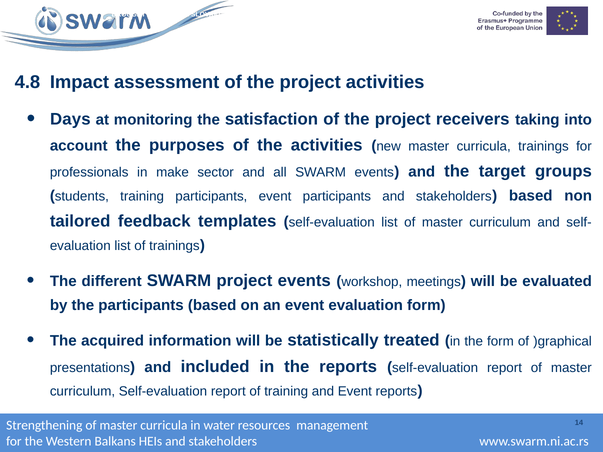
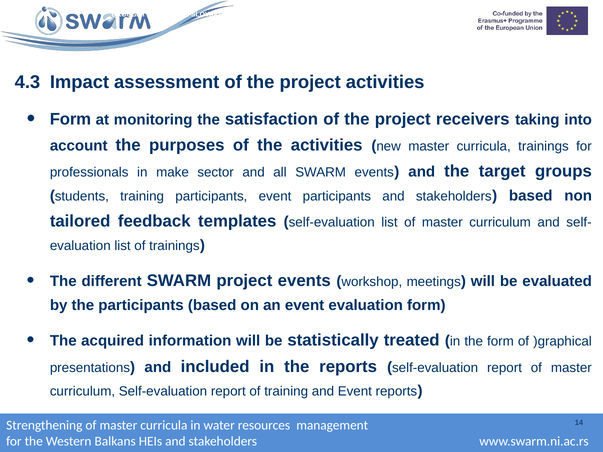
4.8: 4.8 -> 4.3 (27, 82)
Days: Days -> Form (70, 119)
